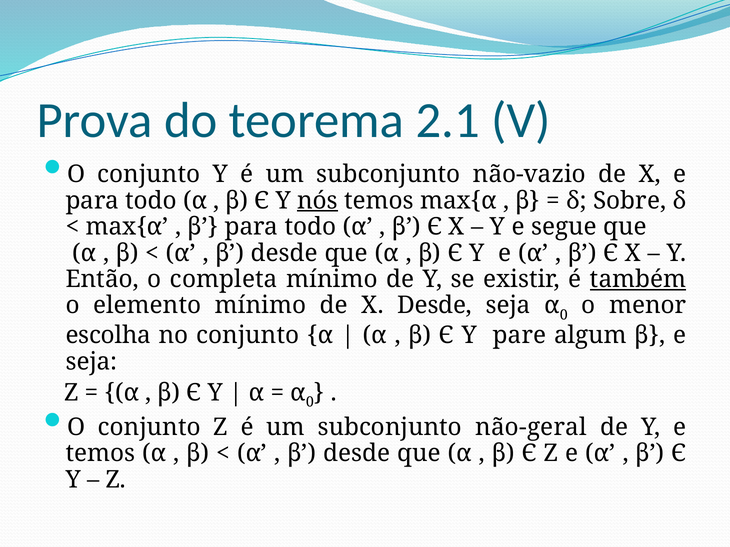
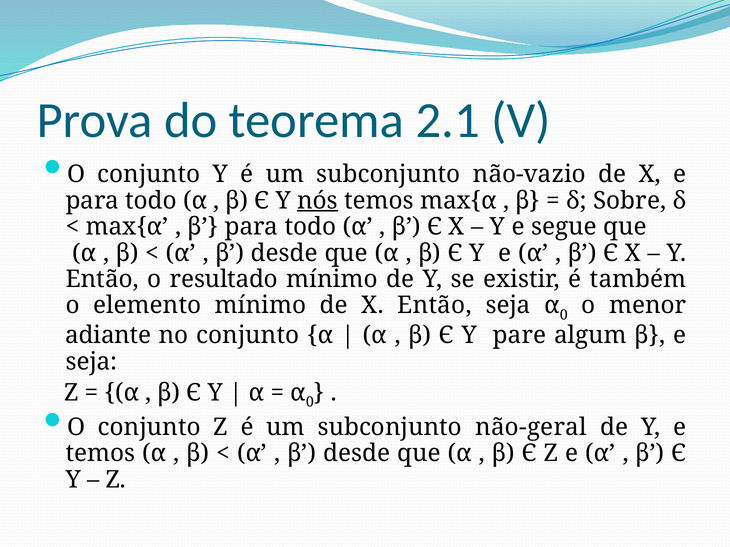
completa: completa -> resultado (224, 279)
também underline: present -> none (638, 279)
X Desde: Desde -> Então (434, 306)
escolha: escolha -> adiante (108, 336)
